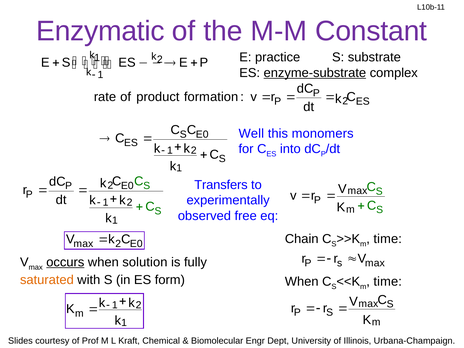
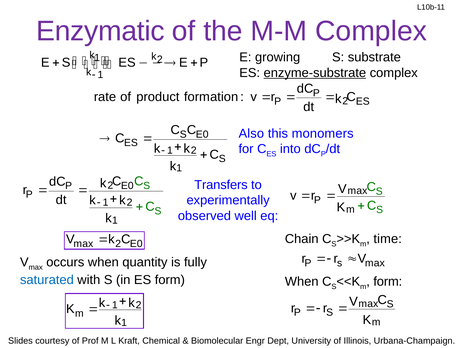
M-M Constant: Constant -> Complex (371, 31)
practice: practice -> growing (278, 57)
Well: Well -> Also (251, 134)
free: free -> well (246, 216)
occurs underline: present -> none (65, 262)
solution: solution -> quantity (145, 262)
saturated colour: orange -> blue (47, 280)
time: time -> form (388, 282)
